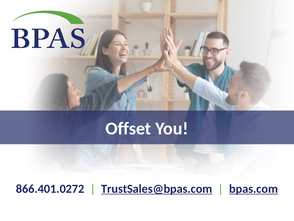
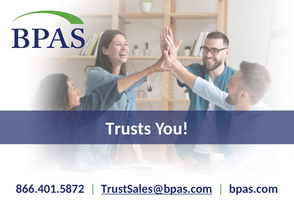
Offset: Offset -> Trusts (128, 128)
866.401.0272: 866.401.0272 -> 866.401.5872 (50, 188)
bpas.com underline: present -> none (254, 188)
